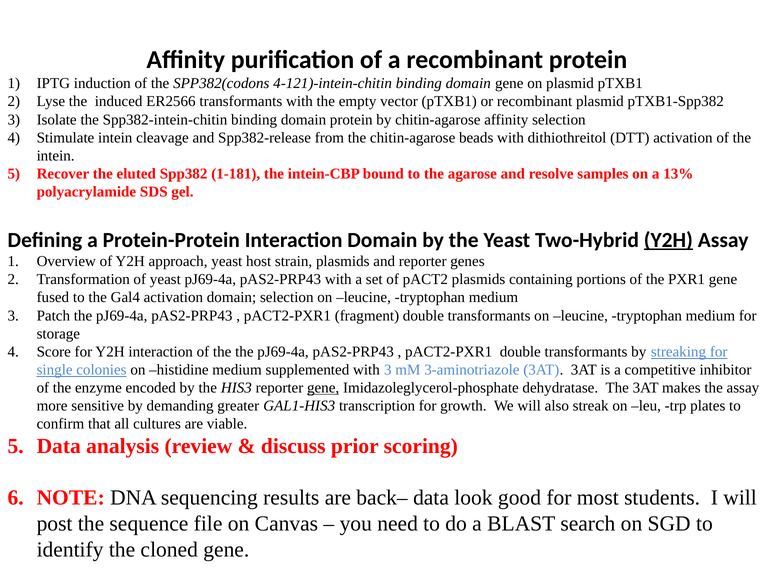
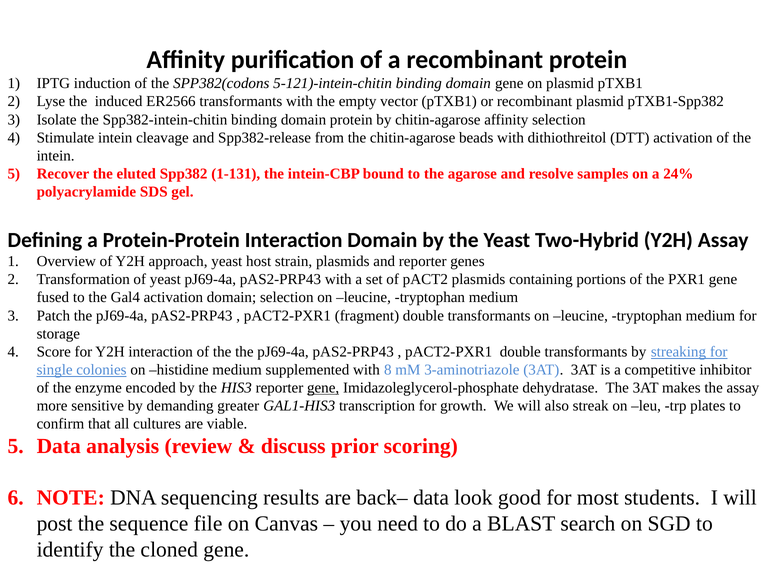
4-121)-intein-chitin: 4-121)-intein-chitin -> 5-121)-intein-chitin (333, 84)
1-181: 1-181 -> 1-131 (236, 174)
13%: 13% -> 24% (678, 174)
Y2H underline: present -> none (668, 240)
with 3: 3 -> 8 (388, 370)
